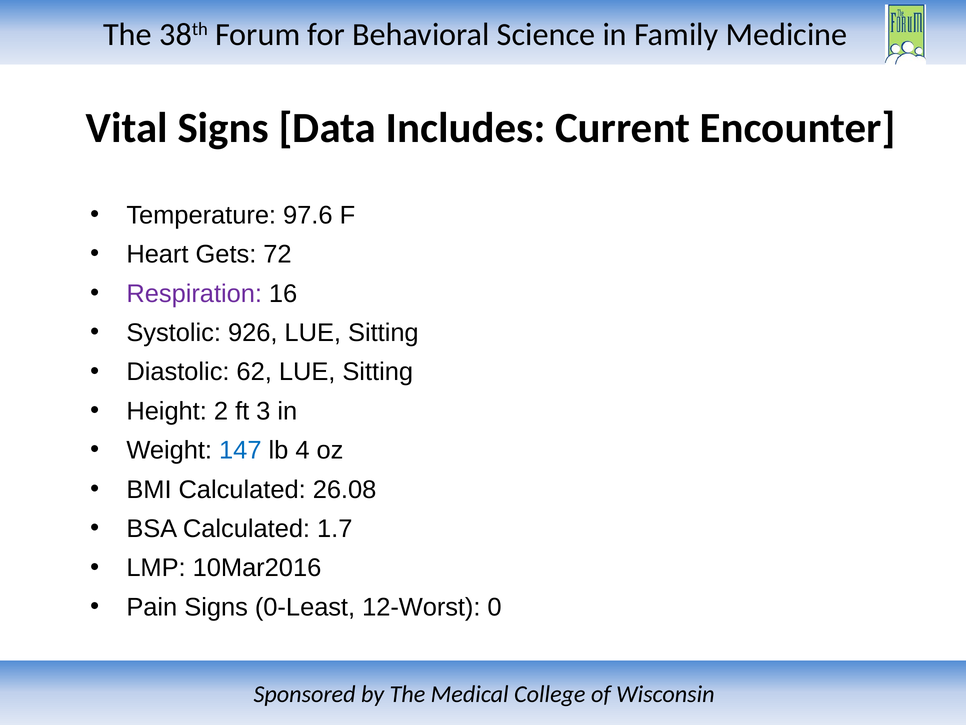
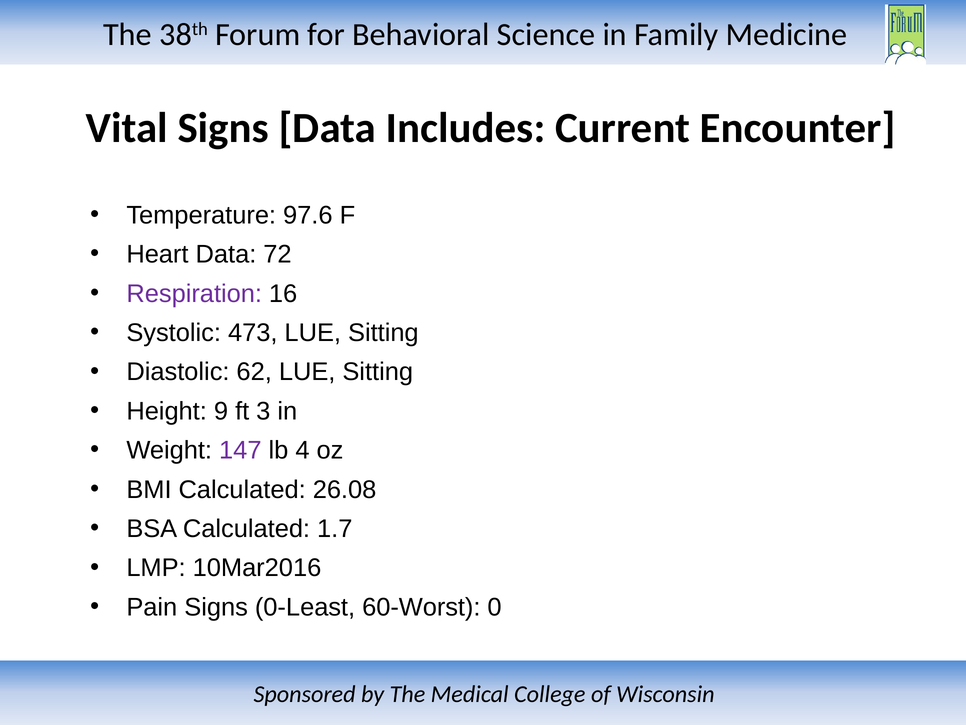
Heart Gets: Gets -> Data (226, 254)
926: 926 -> 473 (253, 333)
2: 2 -> 9 (221, 411)
147 colour: blue -> purple (240, 450)
12-Worst: 12-Worst -> 60-Worst (421, 607)
